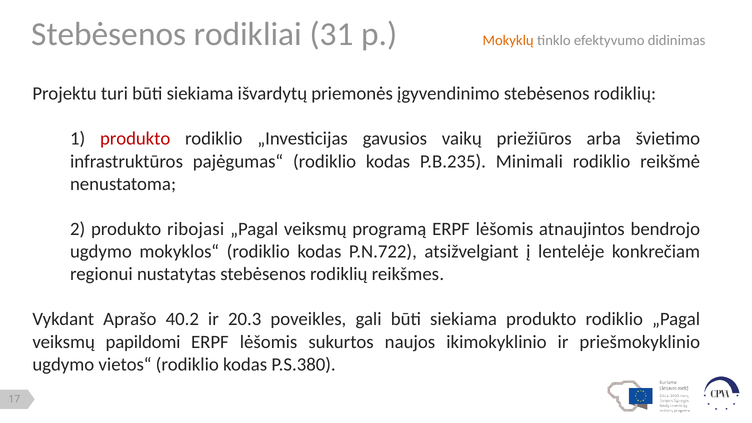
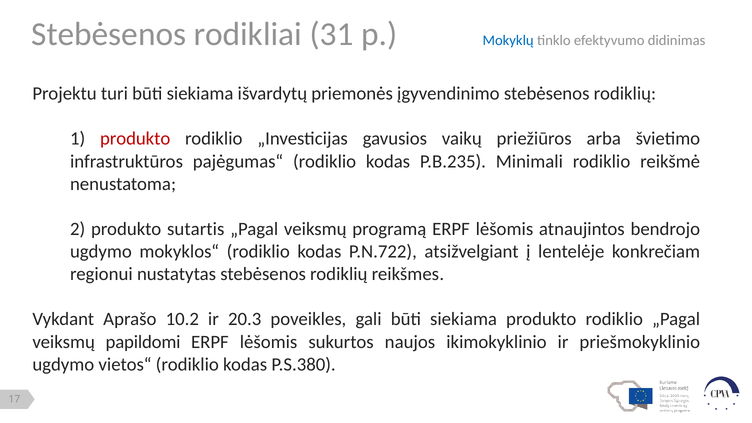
Mokyklų colour: orange -> blue (508, 40)
ribojasi: ribojasi -> sutartis (196, 229)
40.2: 40.2 -> 10.2 (182, 319)
